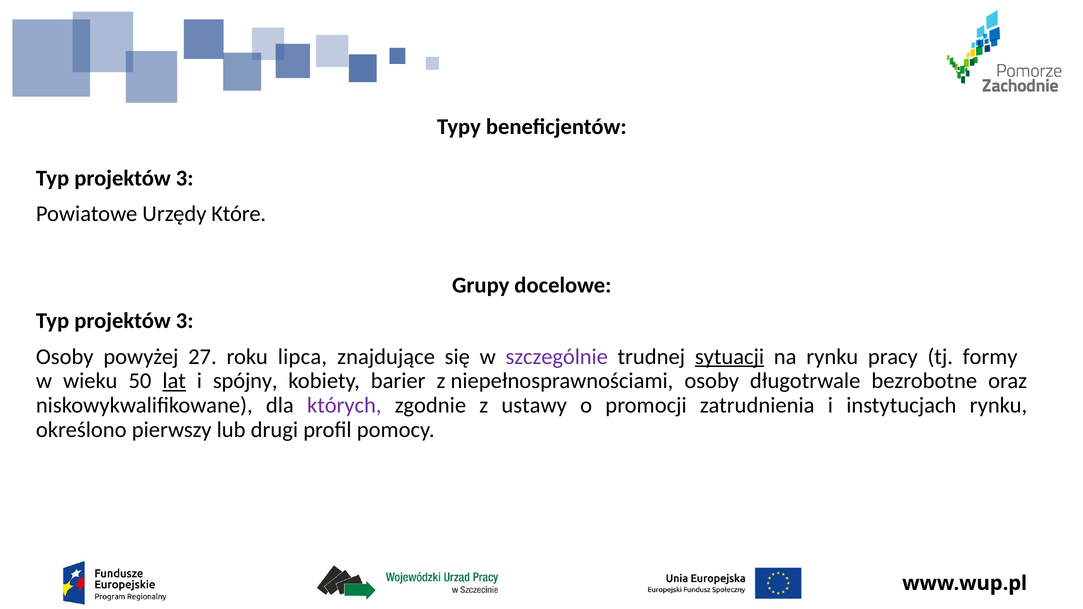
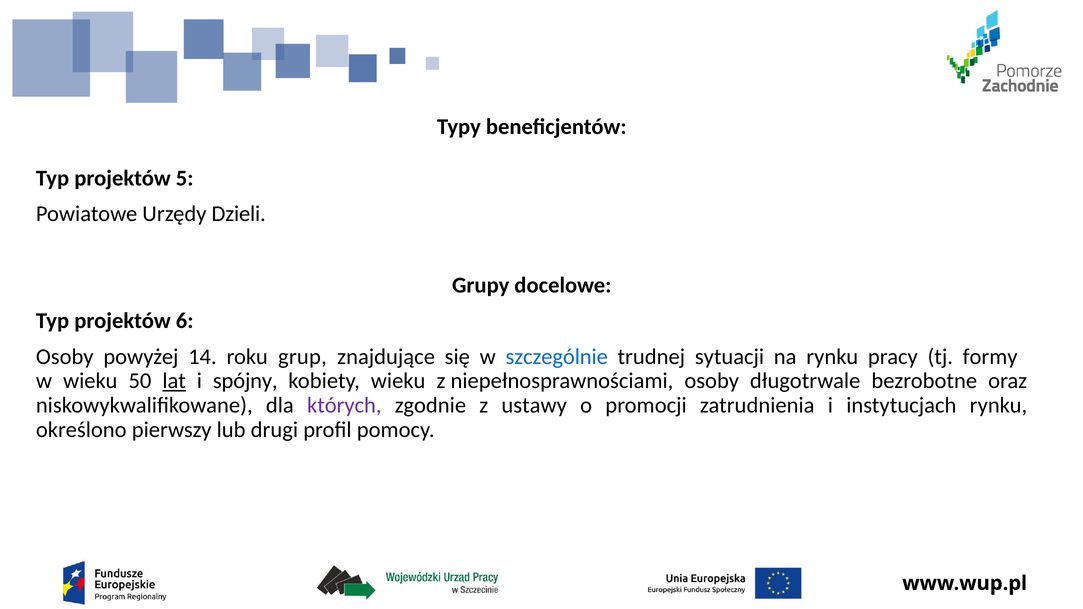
3: 3 -> 5 (185, 178)
Które: Które -> Dzieli (239, 214)
3: 3 -> 6 (185, 321)
27: 27 -> 14 (202, 357)
lipca: lipca -> grup (302, 357)
szczególnie colour: purple -> blue (557, 357)
sytuacji underline: present -> none (730, 357)
kobiety barier: barier -> wieku (398, 381)
